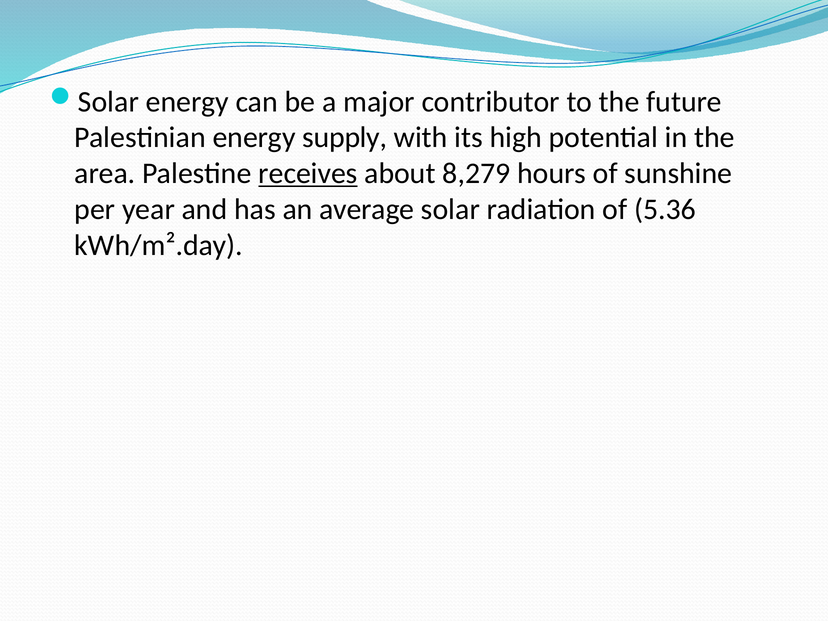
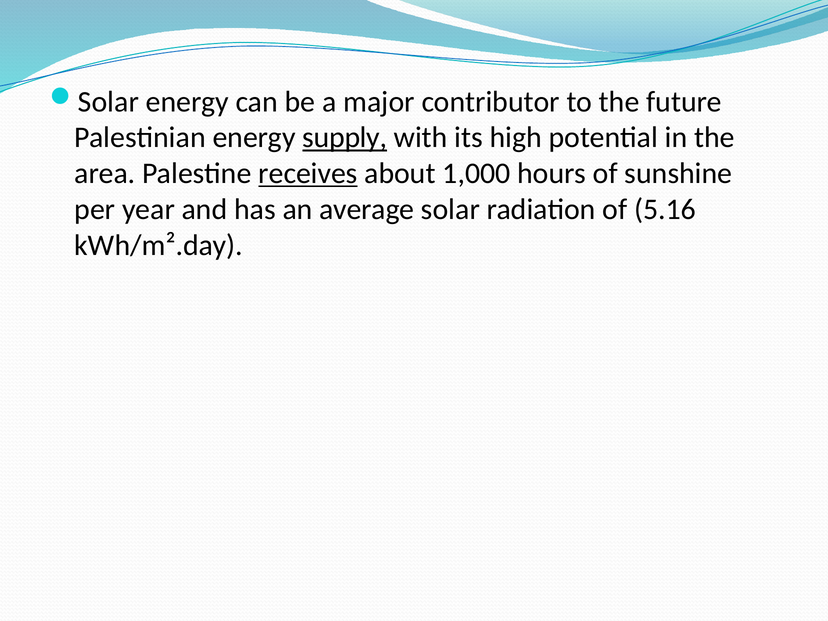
supply underline: none -> present (345, 138)
8,279: 8,279 -> 1,000 (476, 173)
5.36: 5.36 -> 5.16 (665, 209)
